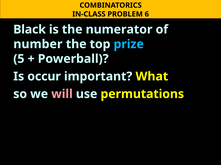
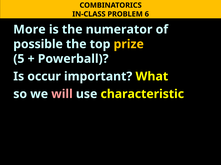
Black: Black -> More (29, 30)
number: number -> possible (38, 44)
prize colour: light blue -> yellow (129, 44)
permutations: permutations -> characteristic (142, 94)
